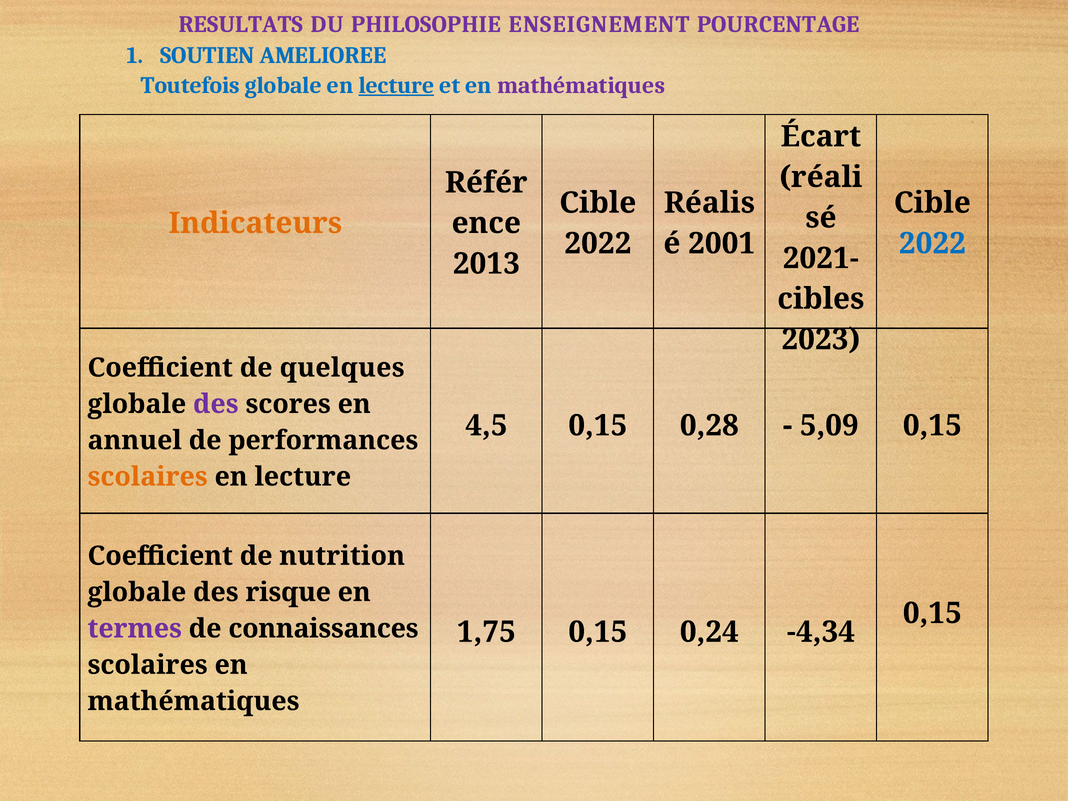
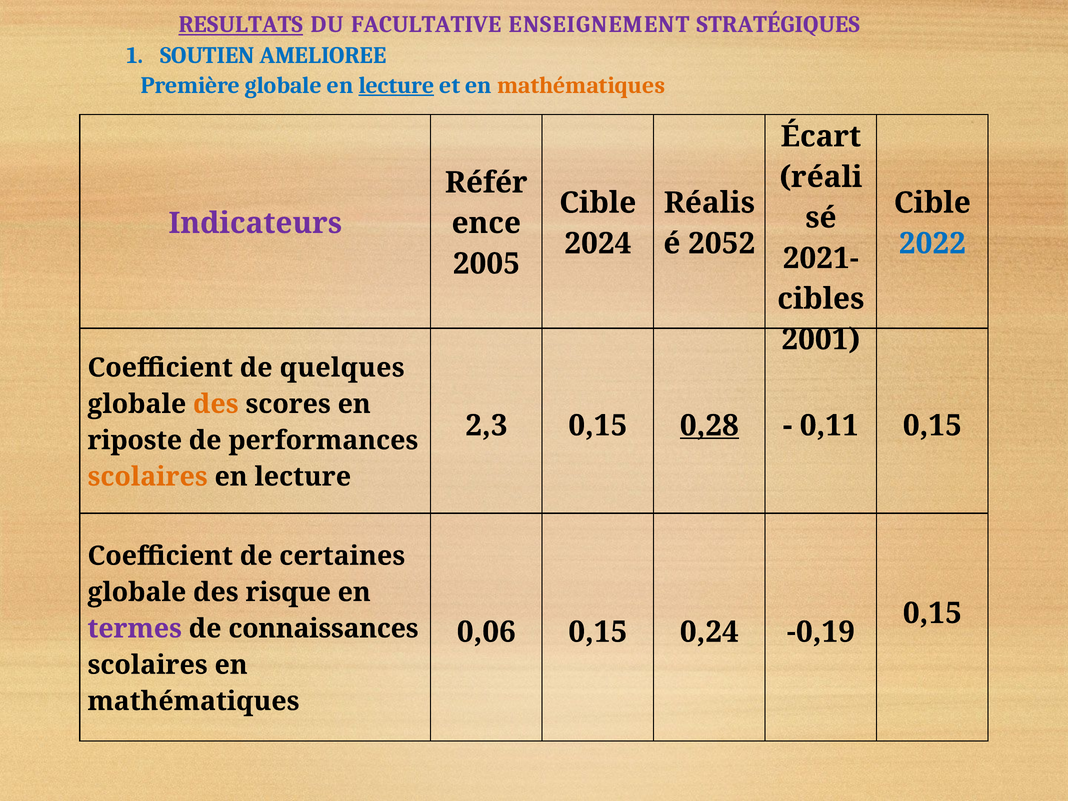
RESULTATS underline: none -> present (241, 25)
PHILOSOPHIE: PHILOSOPHIE -> FACULTATIVE (426, 25)
POURCENTAGE: POURCENTAGE -> STRATÉGIQUES (778, 25)
Toutefois: Toutefois -> Première (190, 85)
mathématiques colour: purple -> orange (581, 85)
Indicateurs colour: orange -> purple (255, 223)
2022: 2022 -> 2024 (598, 243)
2001: 2001 -> 2052 (722, 243)
2013: 2013 -> 2005 (486, 264)
2023: 2023 -> 2001 (821, 339)
des colour: purple -> orange (216, 404)
4,5: 4,5 -> 2,3 (486, 426)
0,28 underline: none -> present (709, 426)
5,09: 5,09 -> 0,11 (829, 426)
annuel: annuel -> riposte (135, 440)
nutrition: nutrition -> certaines (342, 556)
1,75: 1,75 -> 0,06 (486, 632)
-4,34: -4,34 -> -0,19 (821, 632)
